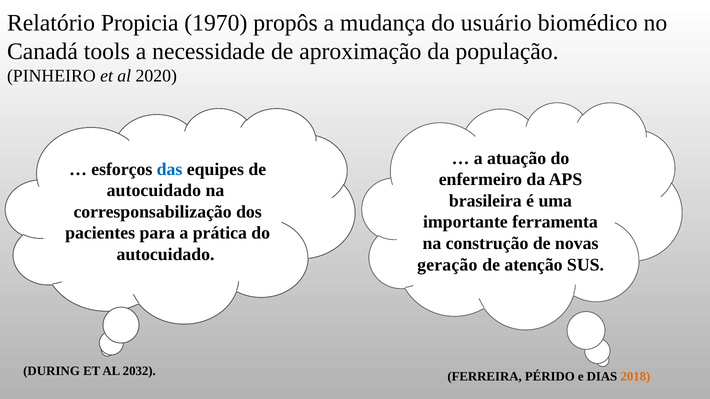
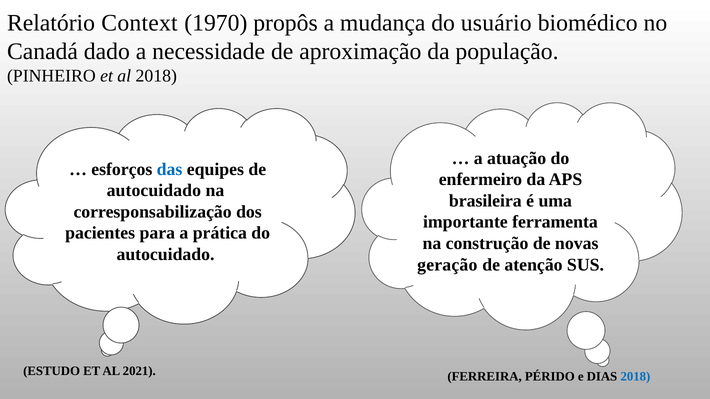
Propicia: Propicia -> Context (140, 23)
tools: tools -> dado (107, 51)
al 2020: 2020 -> 2018 (156, 76)
DURING: DURING -> ESTUDO (52, 371)
2032: 2032 -> 2021 (139, 371)
2018 colour: orange -> blue (635, 377)
